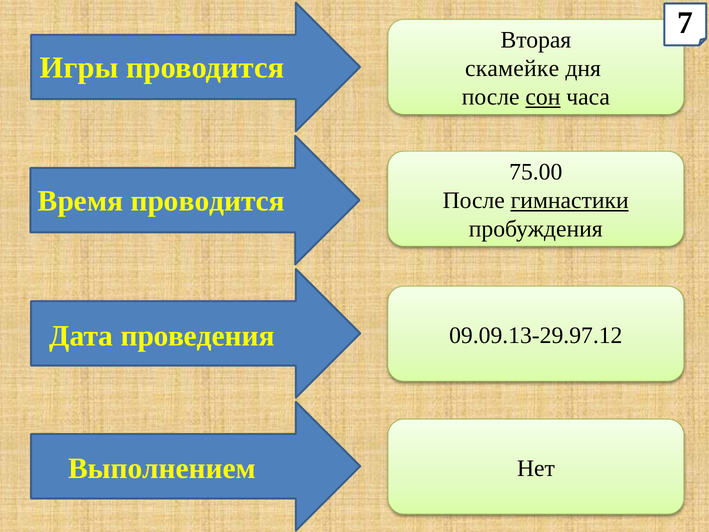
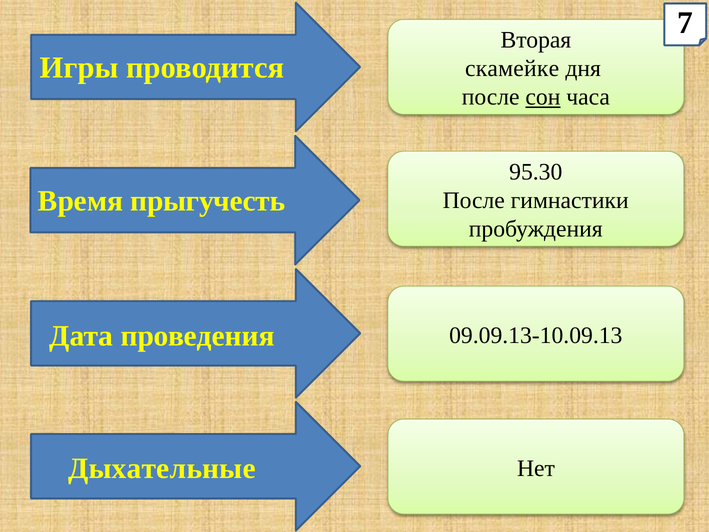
75.00: 75.00 -> 95.30 (536, 172)
Время проводится: проводится -> прыгучесть (208, 201)
гимнастики underline: present -> none (570, 200)
09.09.13-29.97.12: 09.09.13-29.97.12 -> 09.09.13-10.09.13 (536, 335)
Выполнением: Выполнением -> Дыхательные (162, 468)
